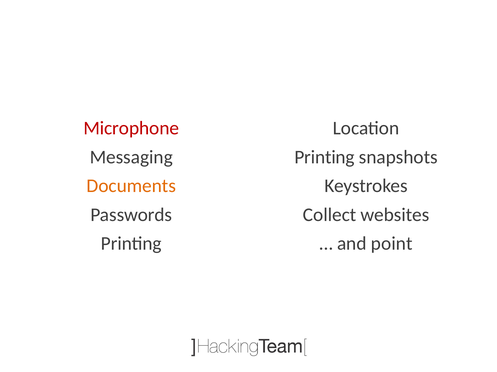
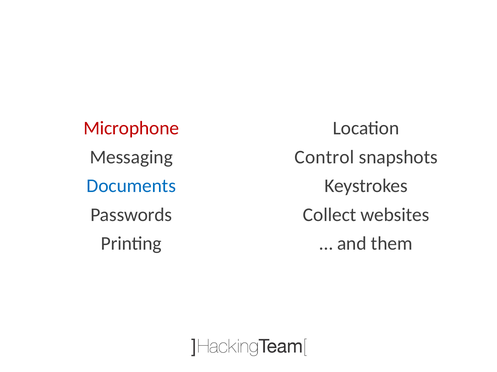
Printing: Printing -> Control (324, 157)
Documents colour: orange -> blue (131, 186)
point: point -> them (392, 244)
